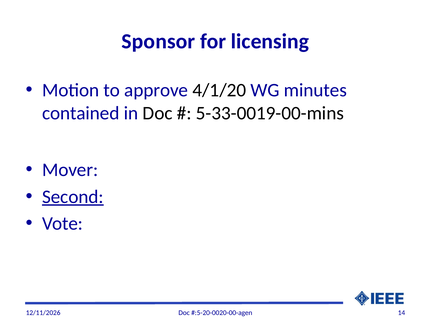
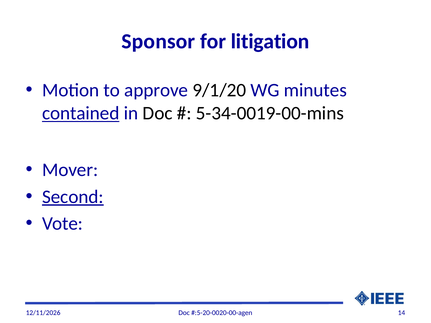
licensing: licensing -> litigation (270, 41)
4/1/20: 4/1/20 -> 9/1/20 (219, 90)
contained underline: none -> present (81, 113)
5-33-0019-00-mins: 5-33-0019-00-mins -> 5-34-0019-00-mins (270, 113)
